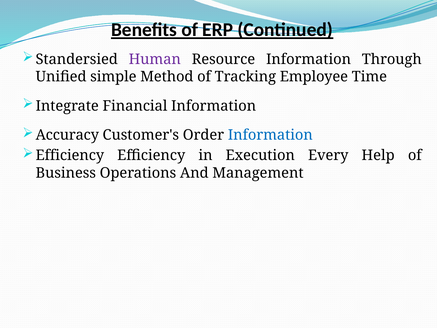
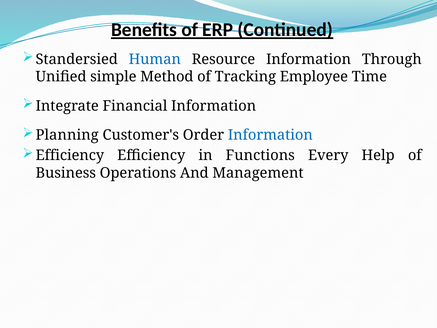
Human colour: purple -> blue (155, 59)
Accuracy: Accuracy -> Planning (67, 135)
Execution: Execution -> Functions (260, 155)
